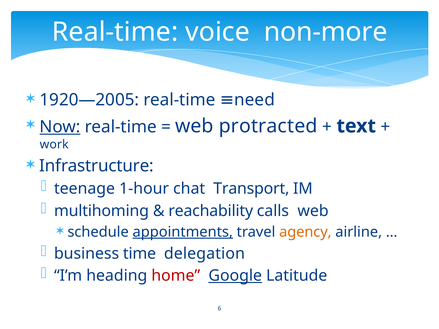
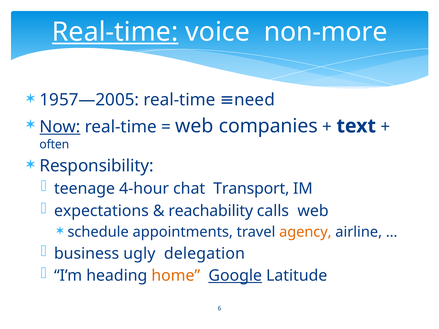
Real-time underline: none -> present (115, 32)
1920—2005: 1920—2005 -> 1957—2005 (89, 100)
protracted: protracted -> companies (268, 126)
work: work -> often (54, 145)
Infrastructure: Infrastructure -> Responsibility (97, 166)
1-hour: 1-hour -> 4-hour (144, 189)
multihoming: multihoming -> expectations (101, 211)
appointments underline: present -> none (183, 232)
time: time -> ugly (139, 254)
home colour: red -> orange (176, 276)
